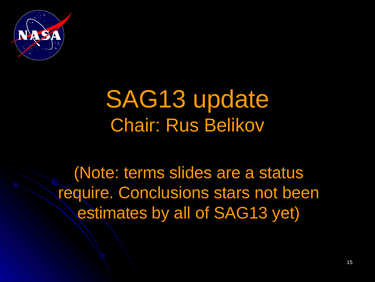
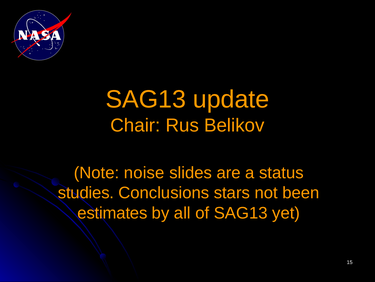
terms: terms -> noise (144, 172)
require: require -> studies (86, 192)
